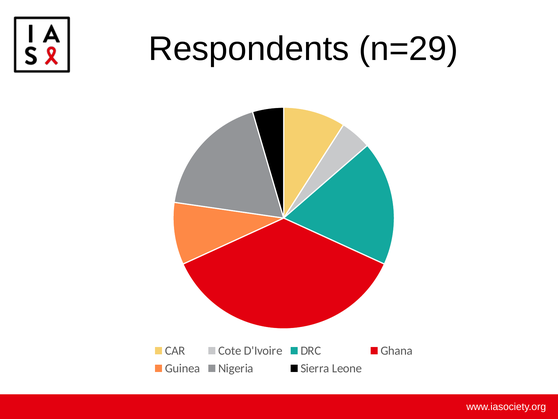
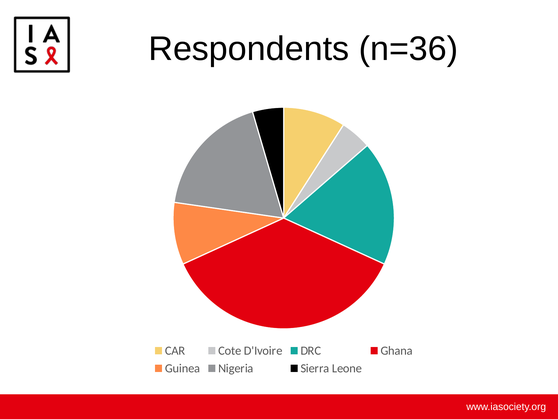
n=29: n=29 -> n=36 (408, 49)
